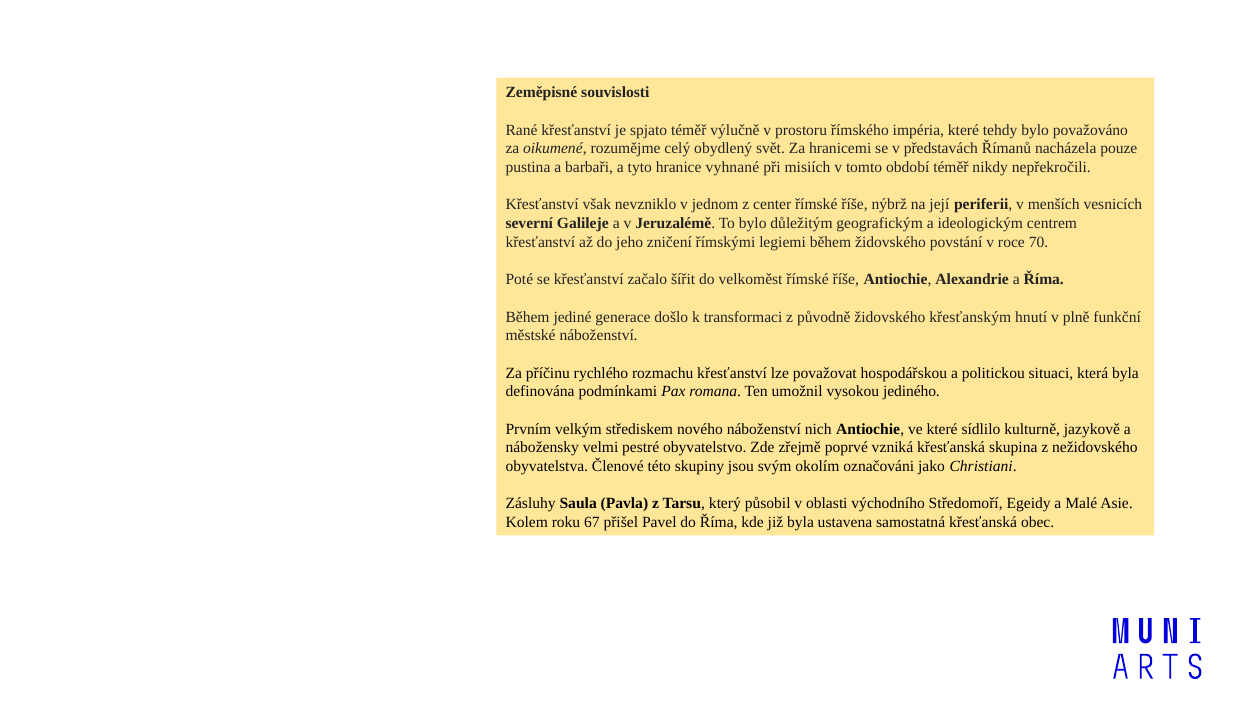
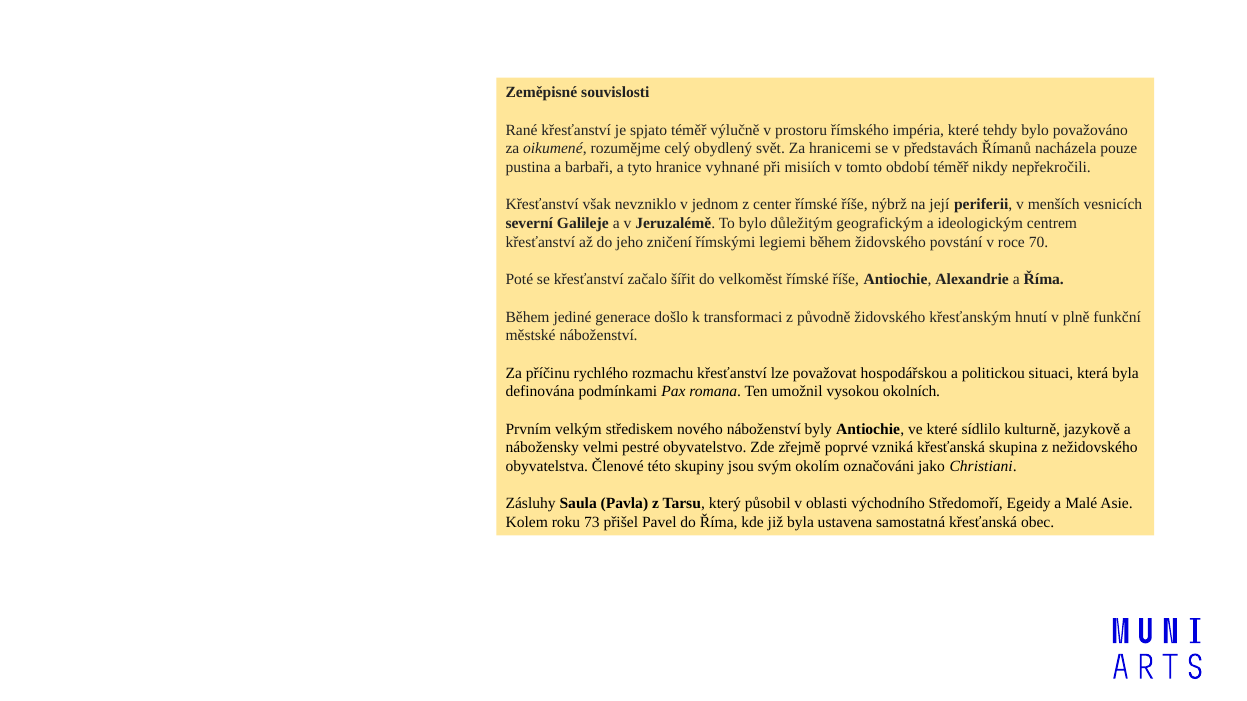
jediného: jediného -> okolních (912, 392)
nich: nich -> byly (818, 429)
67: 67 -> 73 (592, 523)
